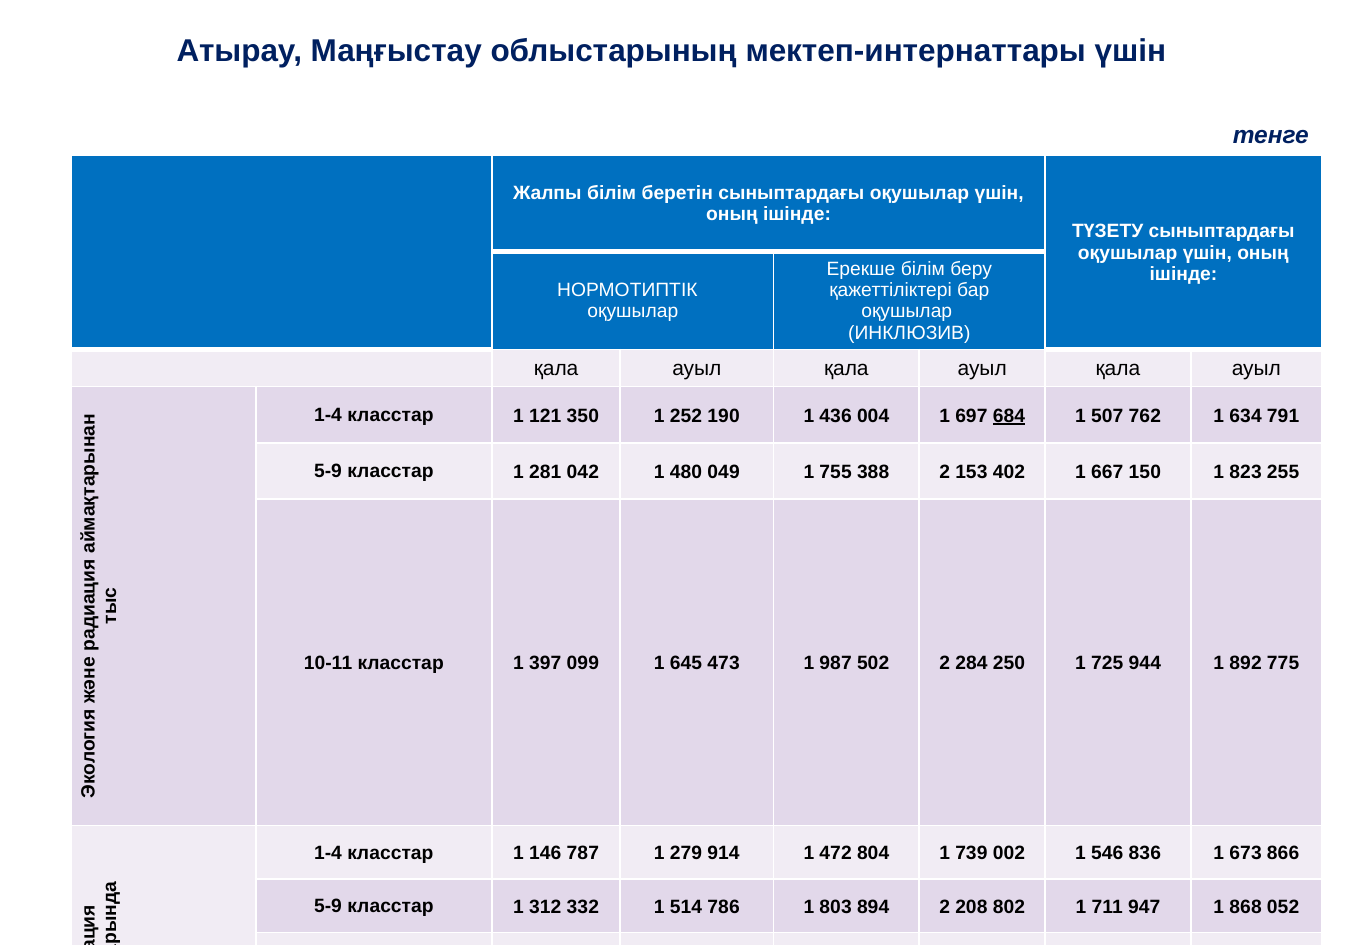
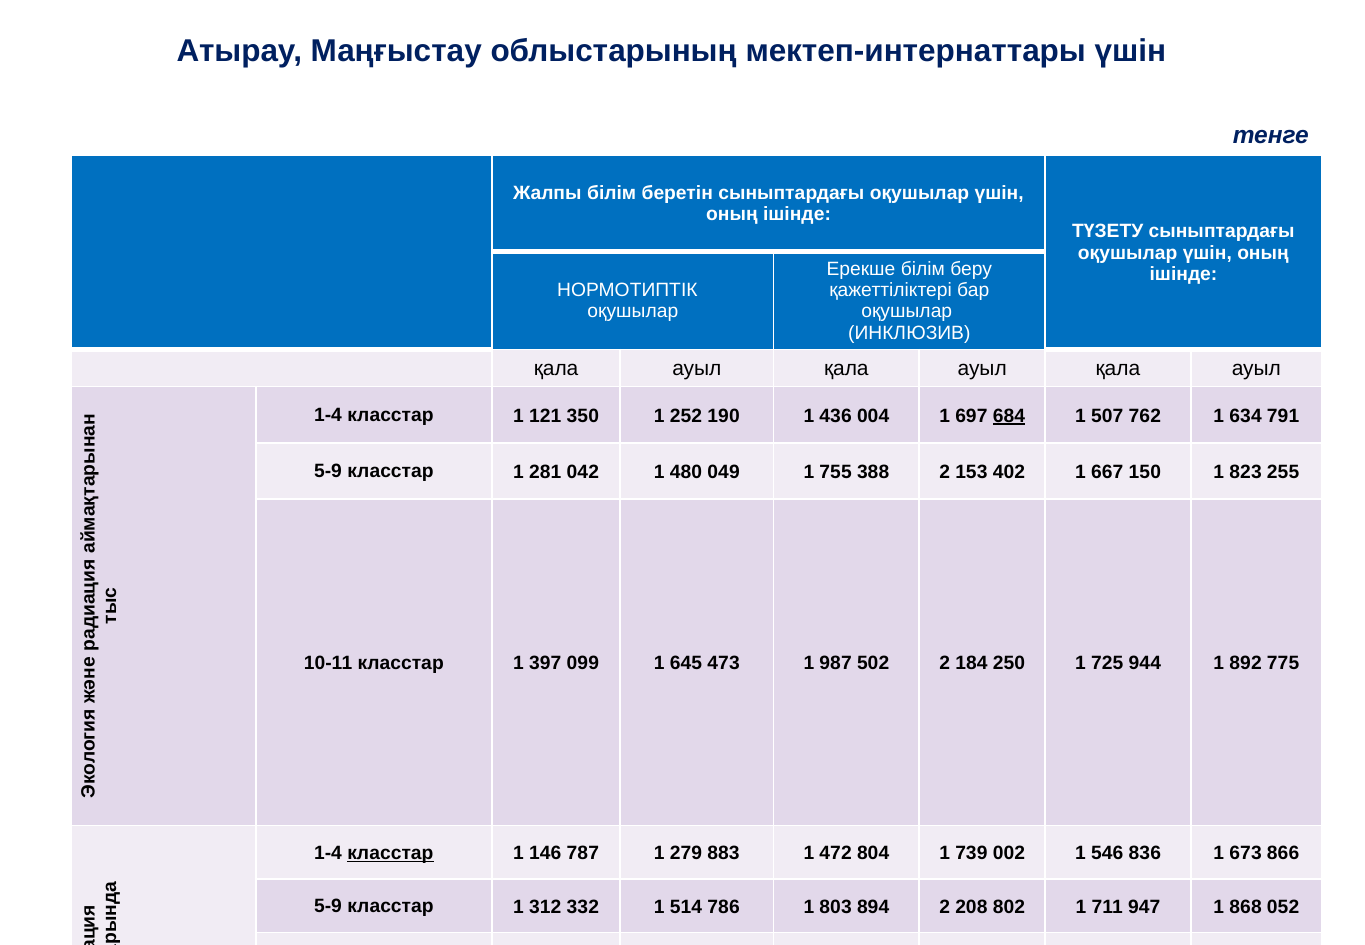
2 284: 284 -> 184 (971, 663)
класстар underline: none -> present (390, 853)
914: 914 -> 883 (724, 853)
